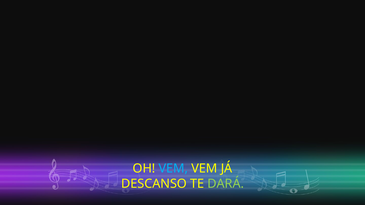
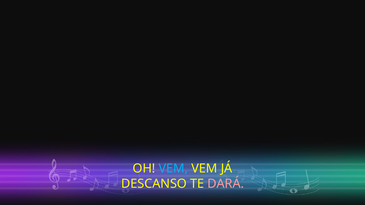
DARÁ colour: light green -> pink (226, 184)
